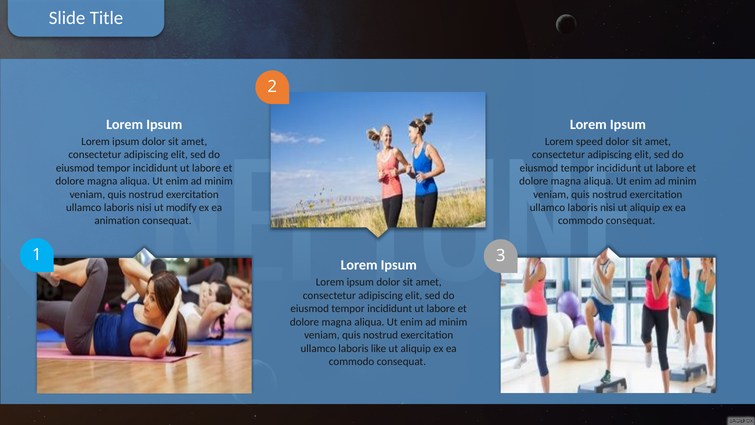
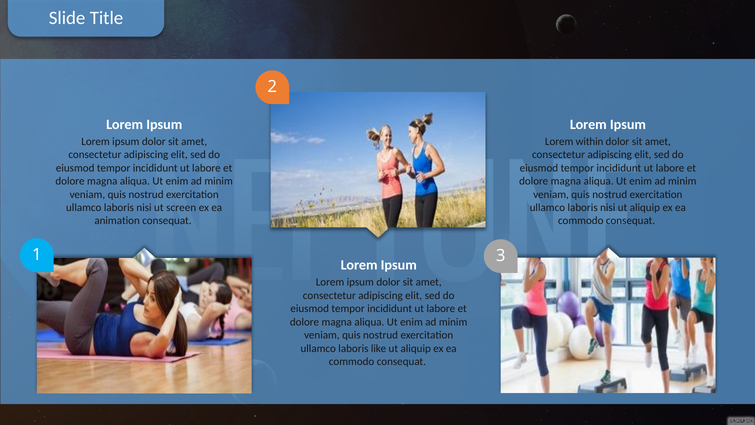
speed: speed -> within (590, 141)
modify: modify -> screen (181, 207)
